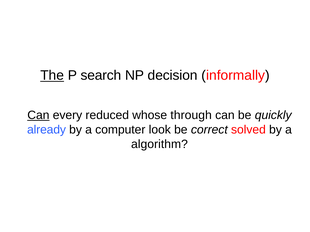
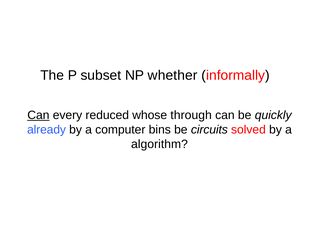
The underline: present -> none (52, 76)
search: search -> subset (101, 76)
decision: decision -> whether (173, 76)
look: look -> bins (160, 130)
correct: correct -> circuits (209, 130)
